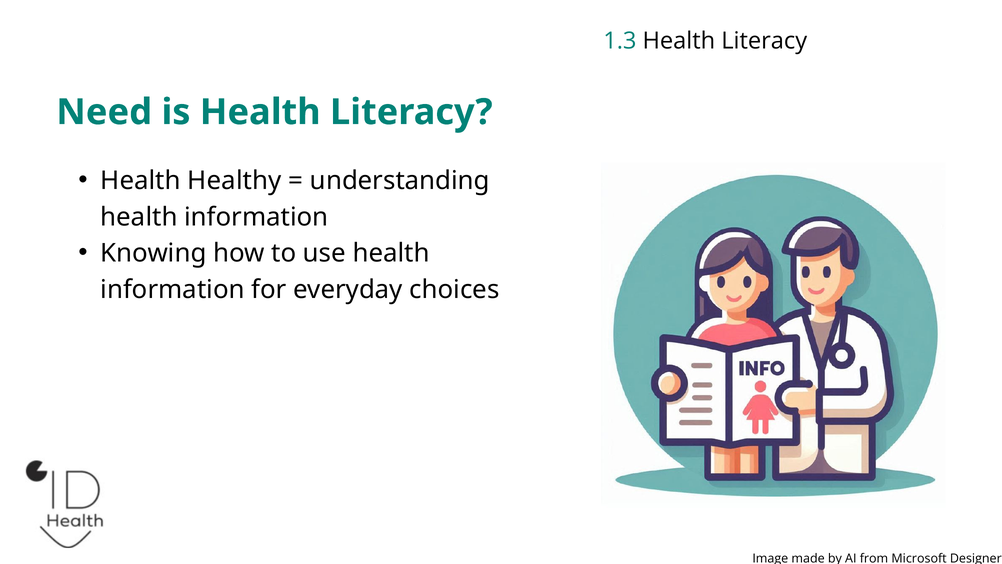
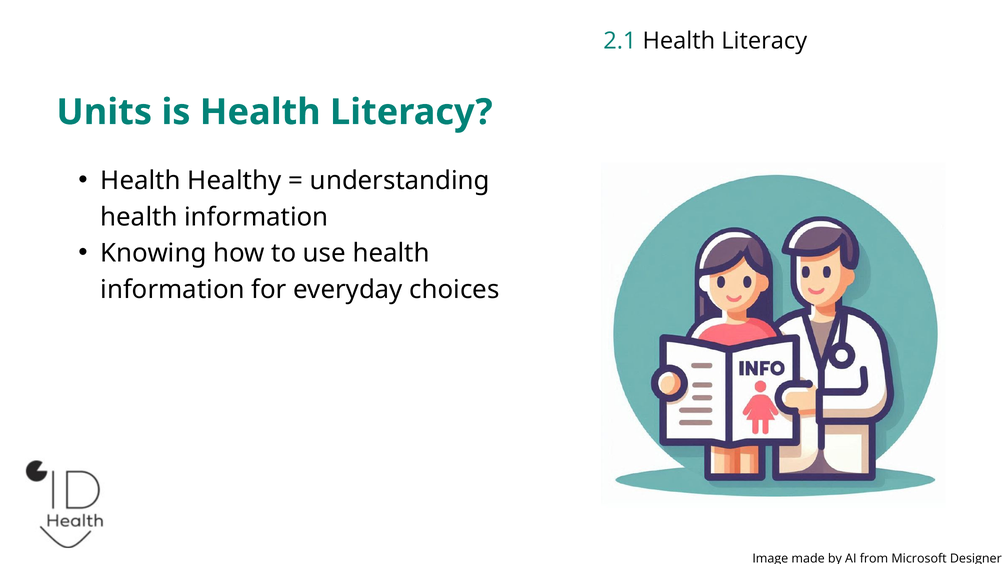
1.3: 1.3 -> 2.1 (620, 41)
Need: Need -> Units (104, 112)
